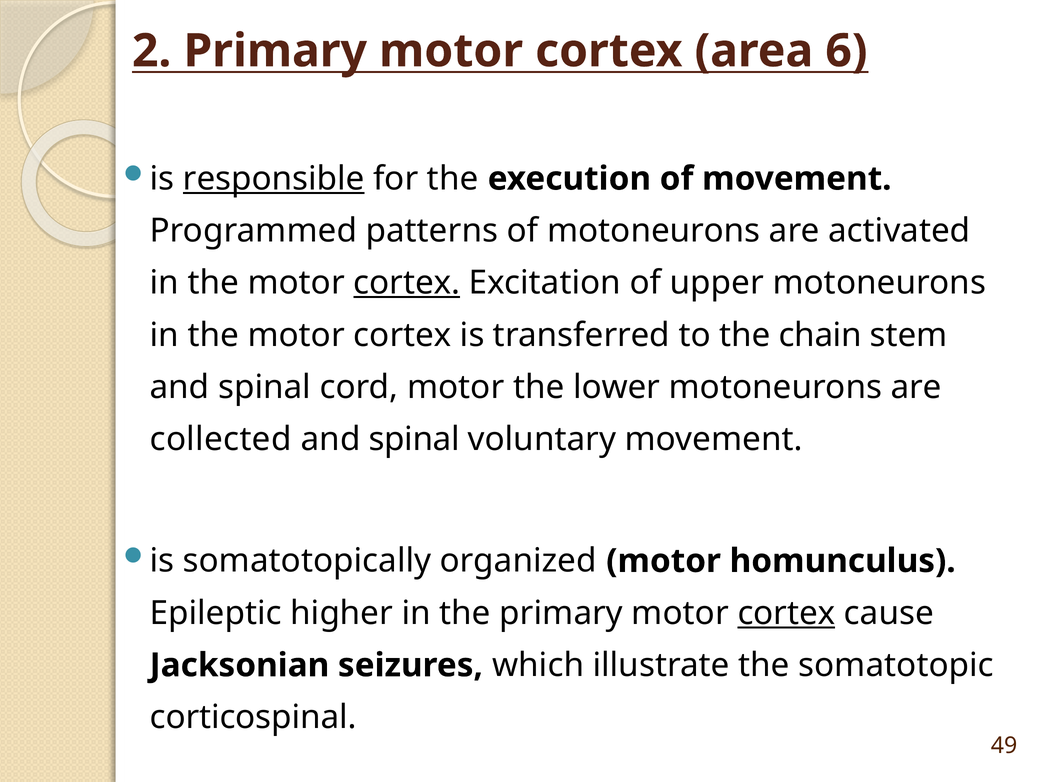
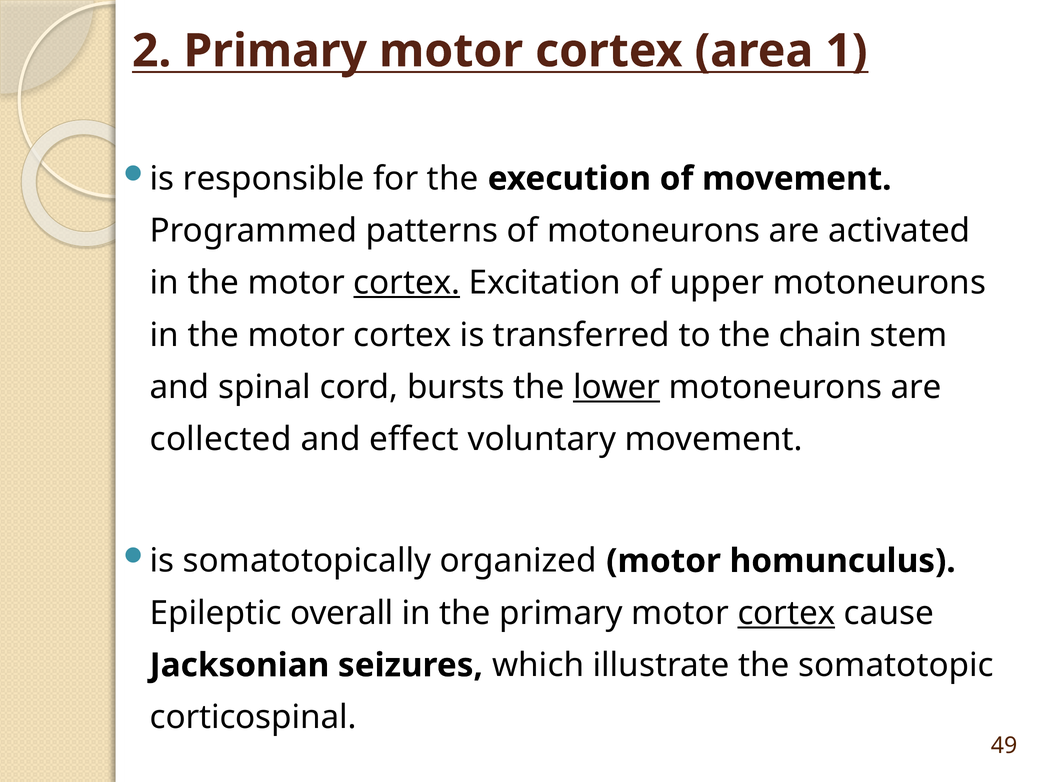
6: 6 -> 1 (846, 51)
responsible underline: present -> none (274, 179)
cord motor: motor -> bursts (456, 387)
lower underline: none -> present (617, 387)
spinal: spinal -> effect (414, 439)
higher: higher -> overall (342, 613)
